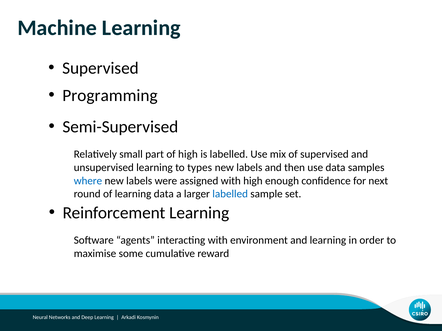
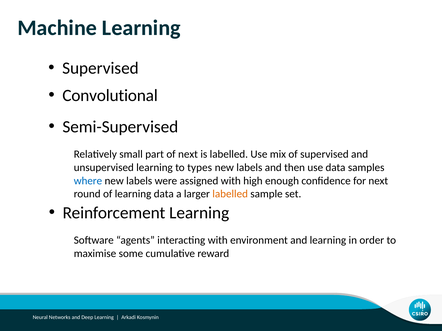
Programming: Programming -> Convolutional (110, 96)
of high: high -> next (188, 154)
labelled colour: blue -> orange (230, 194)
